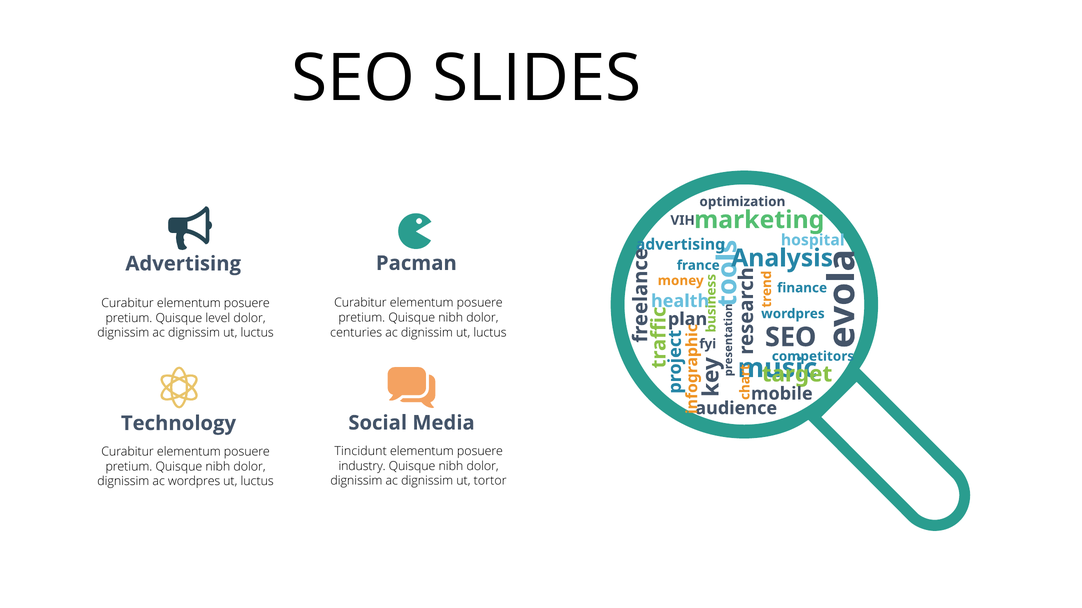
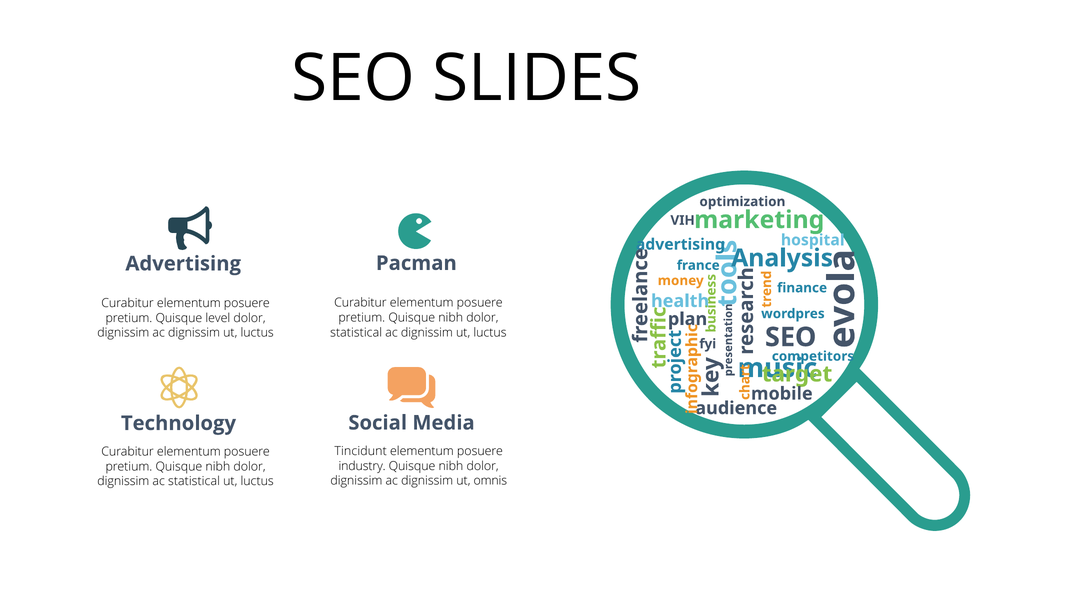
centuries: centuries -> statistical (356, 333)
tortor: tortor -> omnis (490, 481)
ac wordpres: wordpres -> statistical (194, 482)
